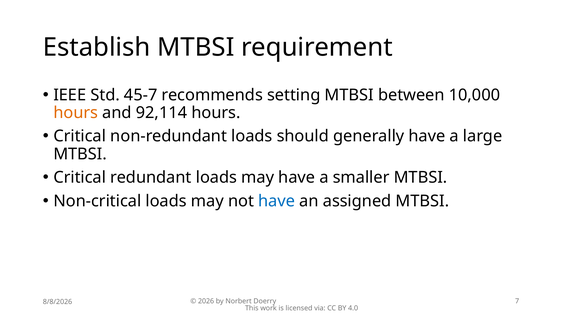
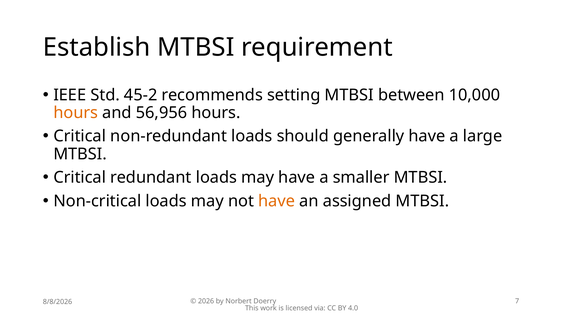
45-7: 45-7 -> 45-2 (141, 95)
92,114: 92,114 -> 56,956 (162, 113)
have colour: blue -> orange (277, 201)
